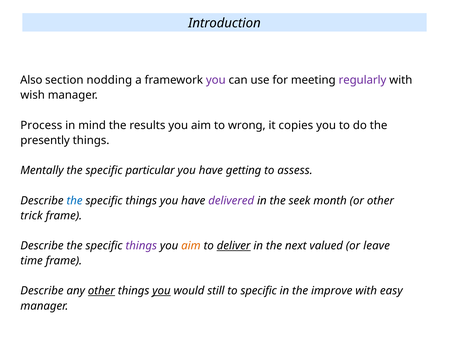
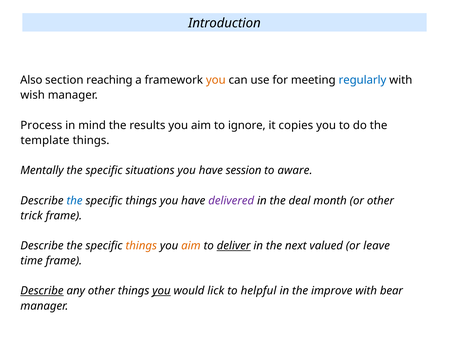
nodding: nodding -> reaching (109, 80)
you colour: purple -> orange (216, 80)
regularly colour: purple -> blue (362, 80)
wrong: wrong -> ignore (247, 125)
presently: presently -> template (45, 140)
particular: particular -> situations (150, 170)
getting: getting -> session (244, 170)
assess: assess -> aware (295, 170)
seek: seek -> deal (300, 200)
things colour: purple -> orange (141, 246)
Describe underline: none -> present (42, 291)
other underline: present -> none (101, 291)
still: still -> lick (216, 291)
to specific: specific -> helpful (259, 291)
easy: easy -> bear (391, 291)
